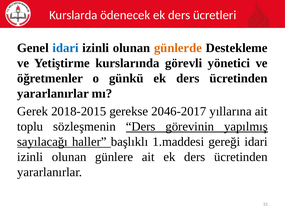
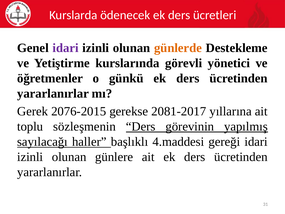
idari colour: blue -> purple (66, 48)
2018-2015: 2018-2015 -> 2076-2015 (79, 111)
2046-2017: 2046-2017 -> 2081-2017 (179, 111)
1.maddesi: 1.maddesi -> 4.maddesi (178, 142)
